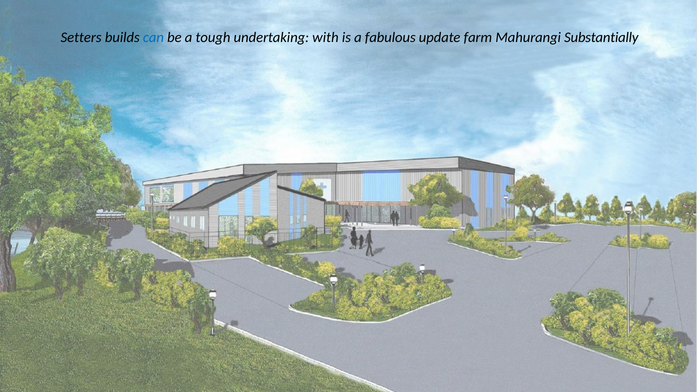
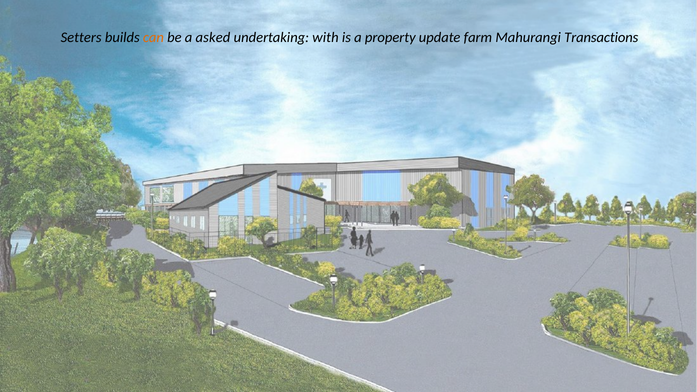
can colour: blue -> orange (153, 37)
tough: tough -> asked (213, 37)
fabulous: fabulous -> property (390, 37)
Substantially: Substantially -> Transactions (601, 37)
